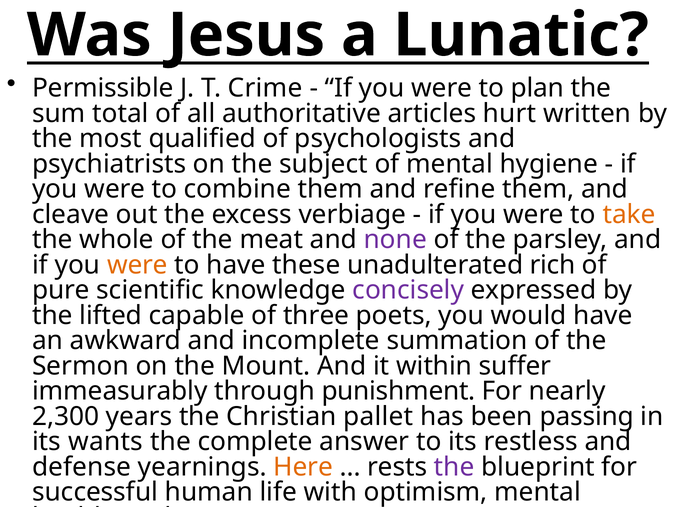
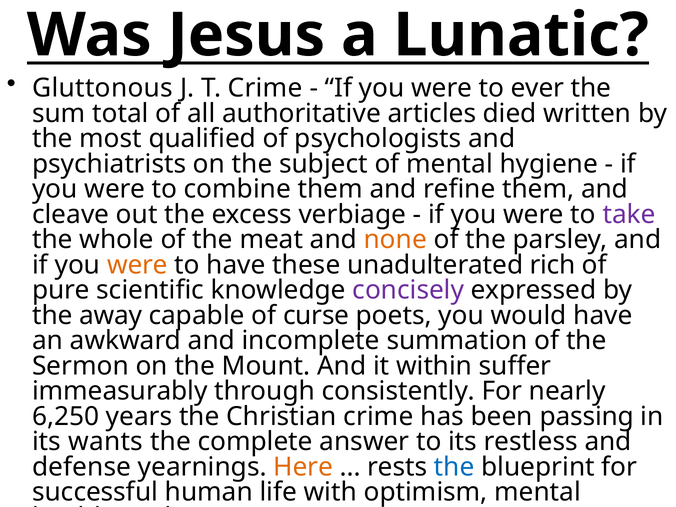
Permissible: Permissible -> Gluttonous (103, 88)
plan: plan -> ever (537, 88)
hurt: hurt -> died (510, 113)
take colour: orange -> purple (629, 214)
none colour: purple -> orange (395, 240)
lifted: lifted -> away (111, 315)
three: three -> curse (316, 315)
punishment: punishment -> consistently (398, 391)
2,300: 2,300 -> 6,250 (66, 416)
Christian pallet: pallet -> crime (378, 416)
the colour: purple -> blue (454, 467)
